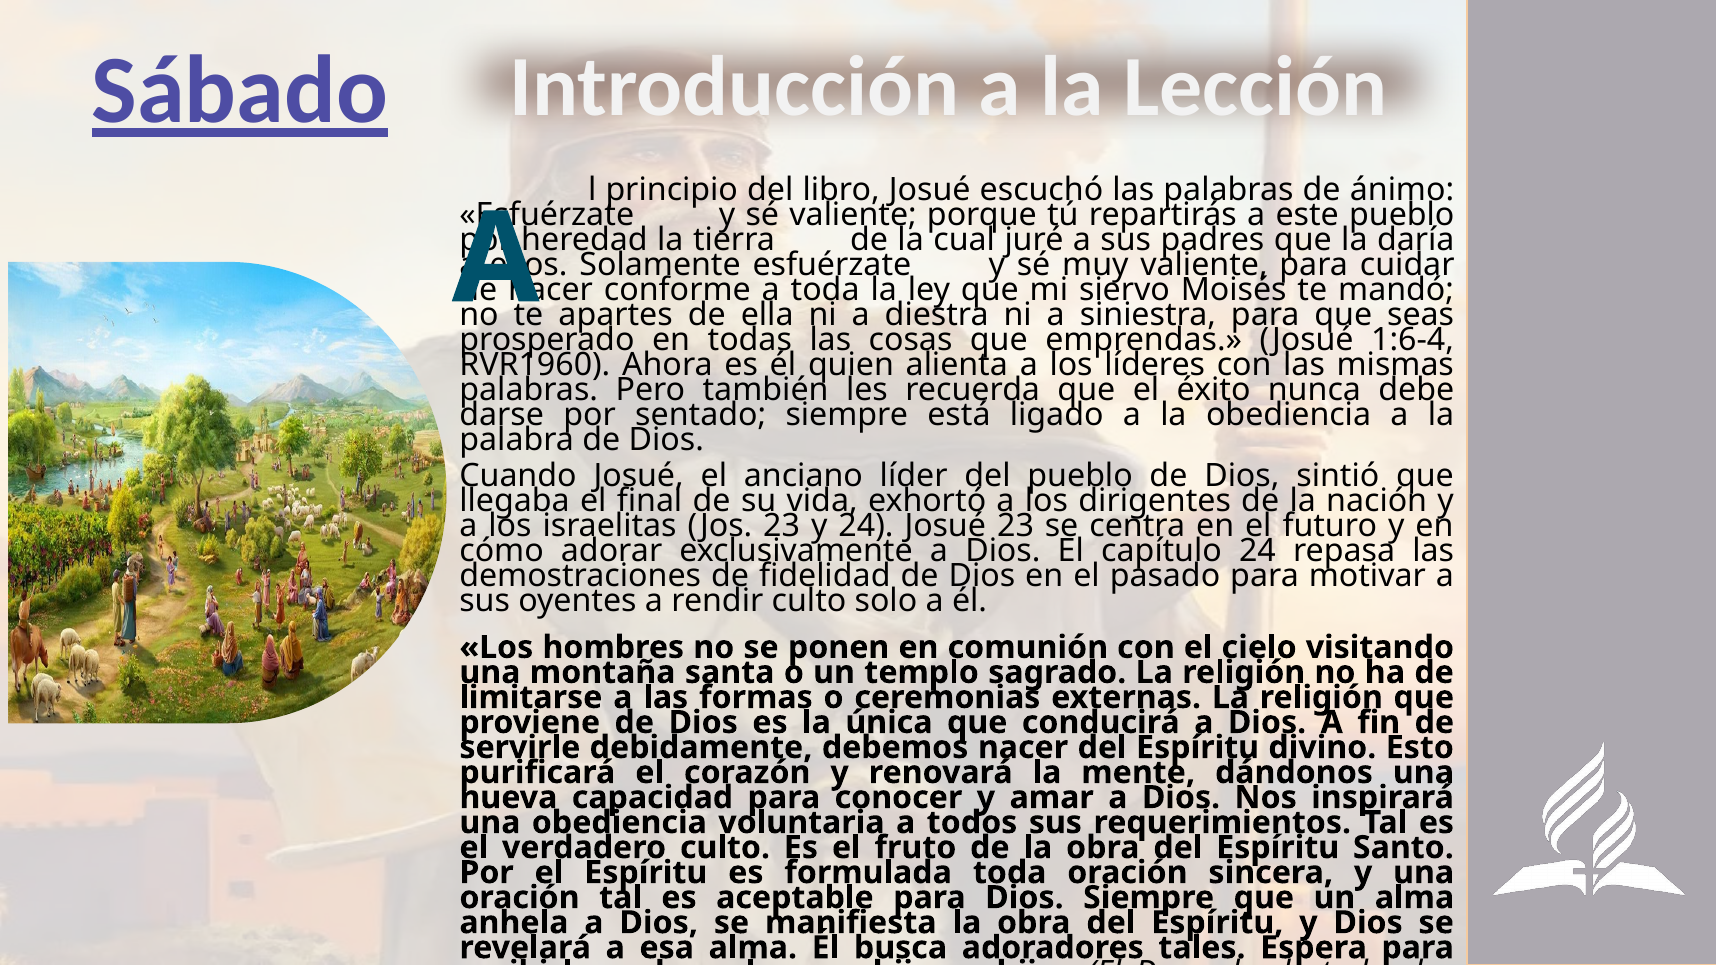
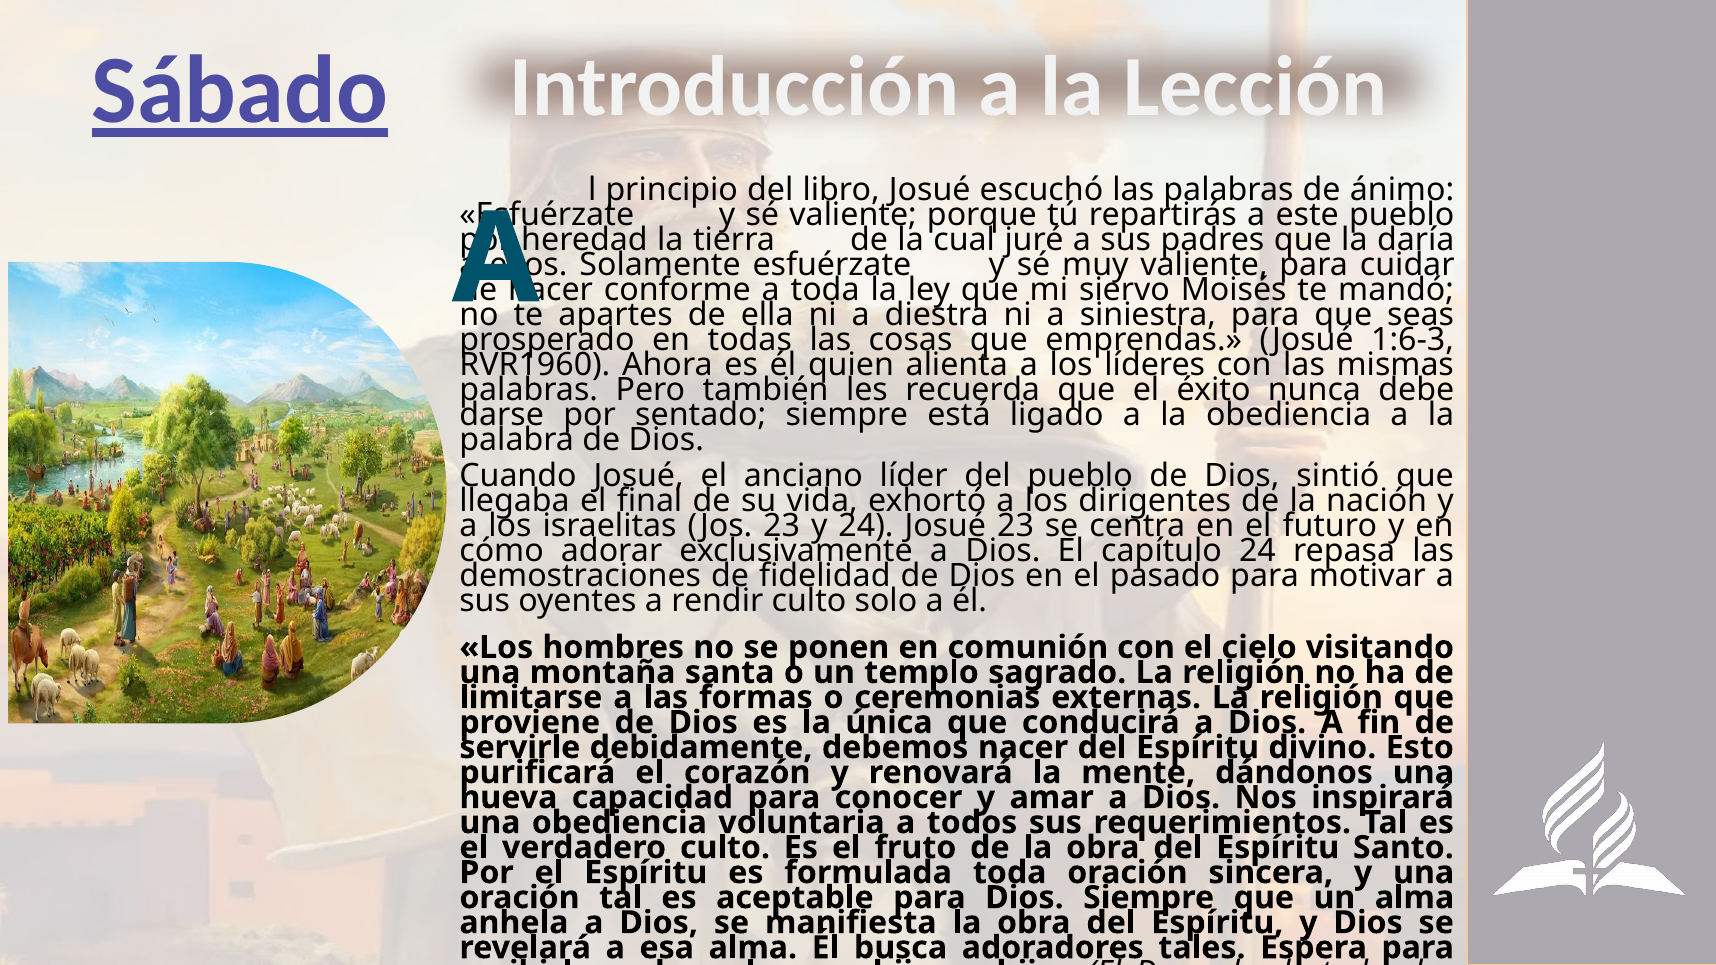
1:6-4: 1:6-4 -> 1:6-3 (1413, 340)
